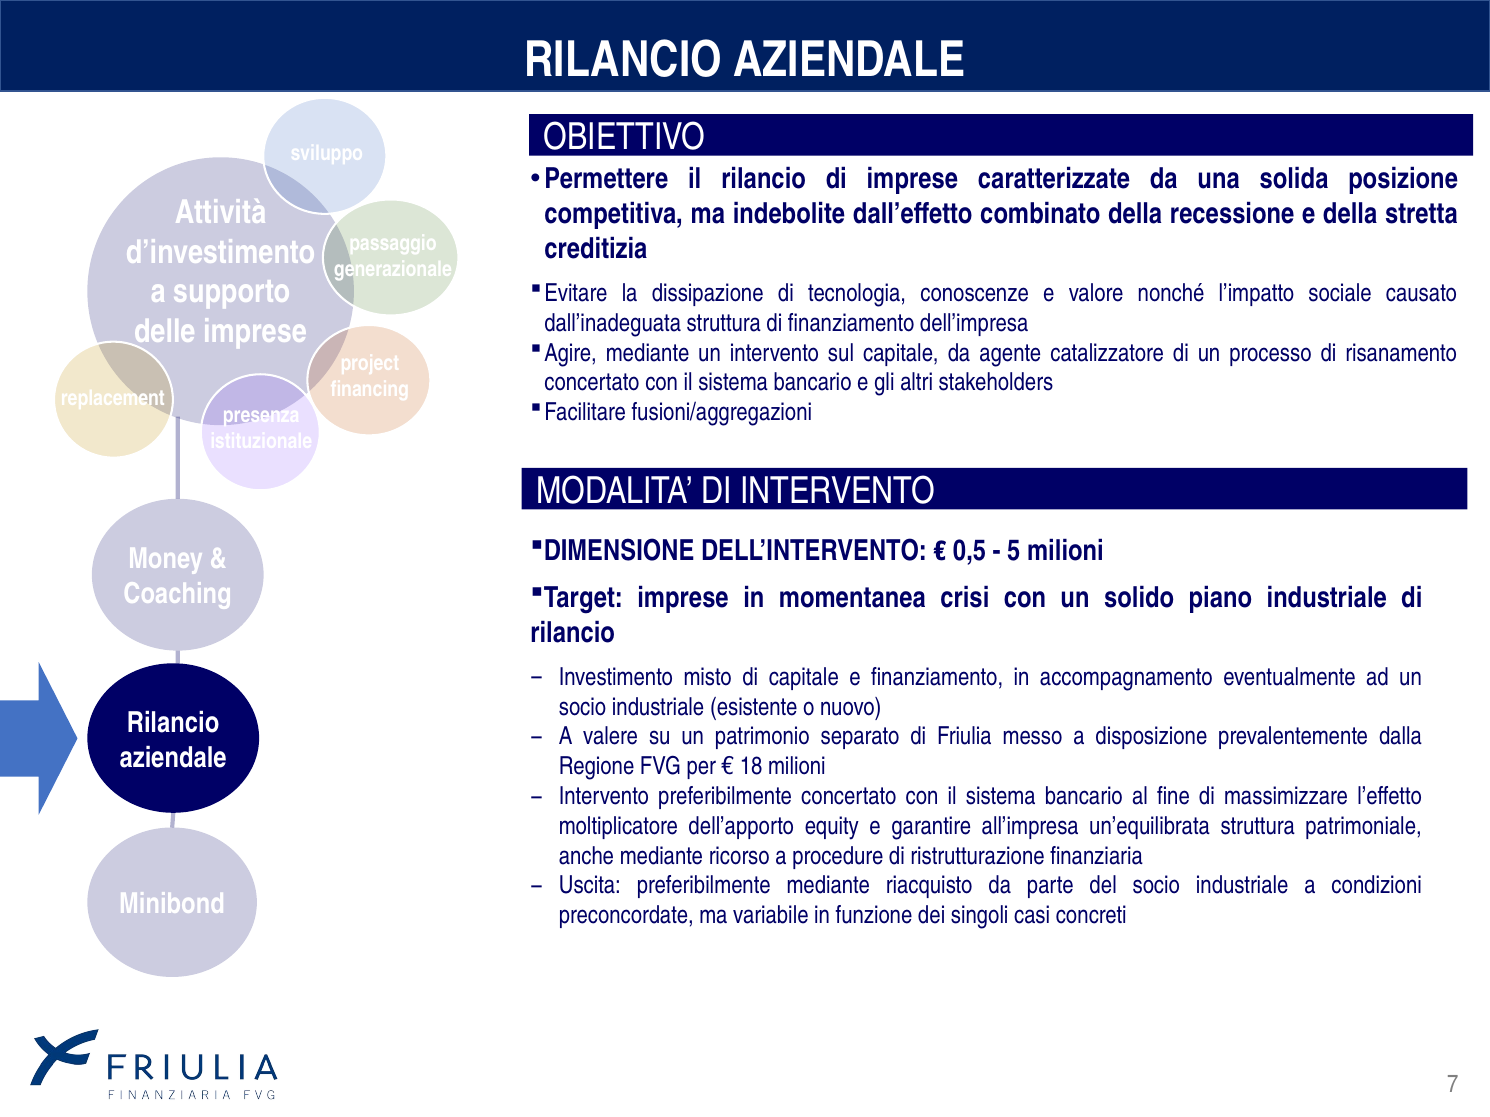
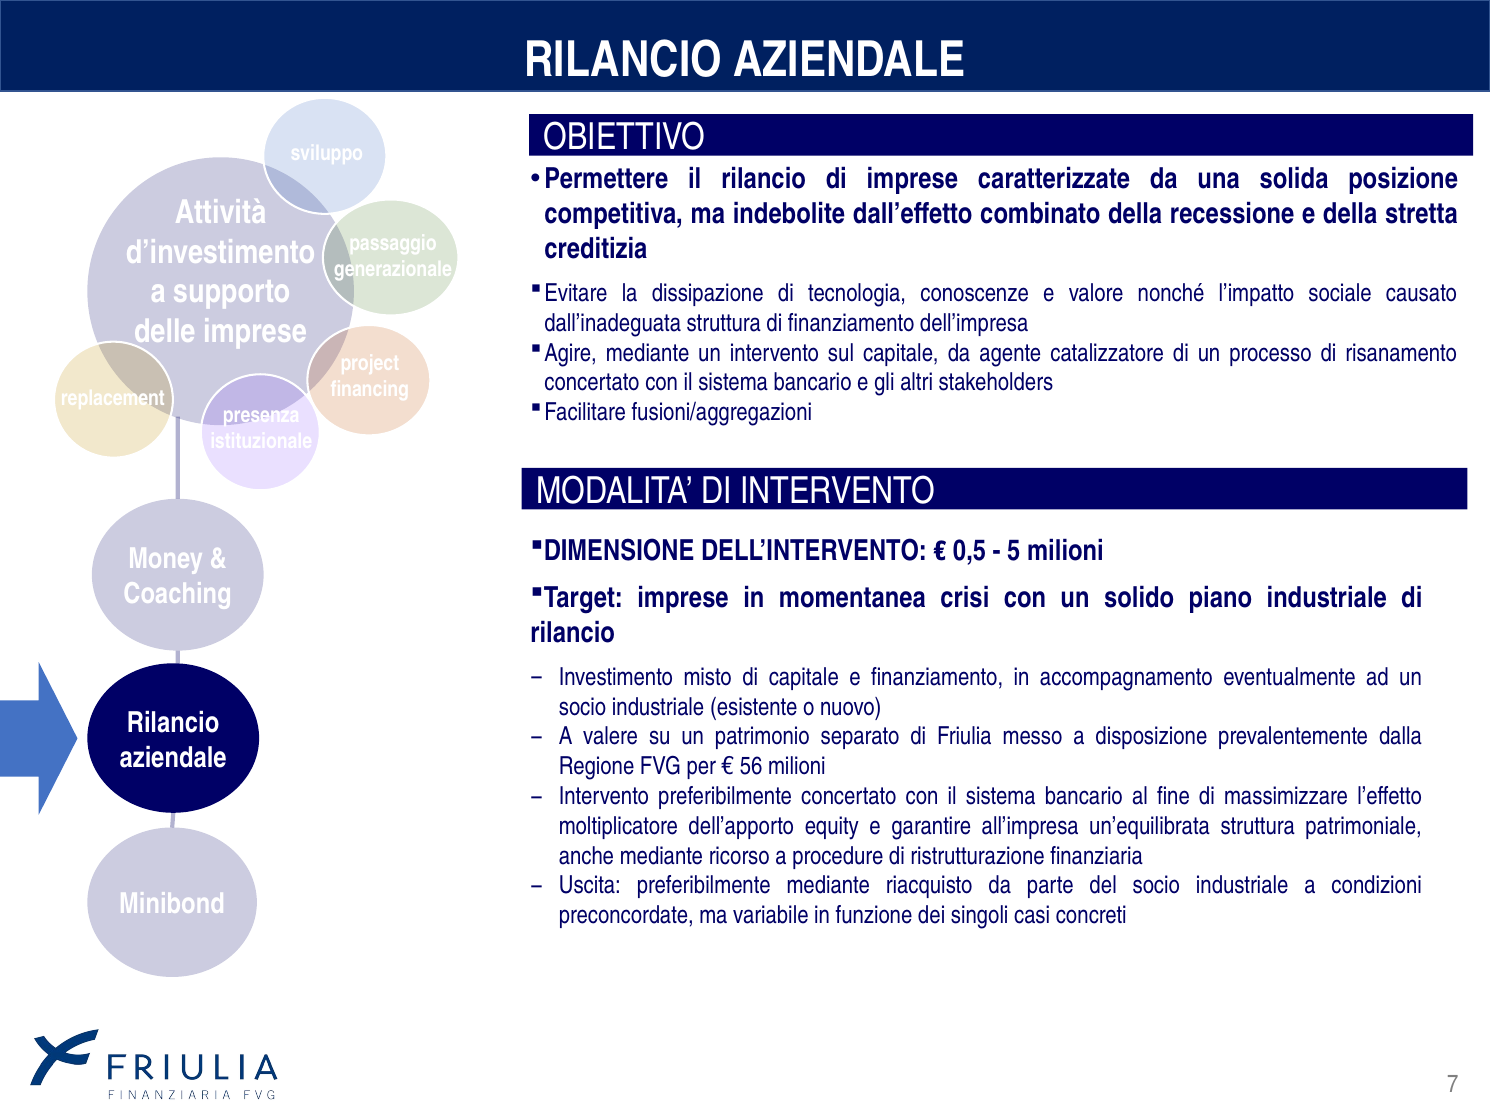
18: 18 -> 56 (751, 767)
